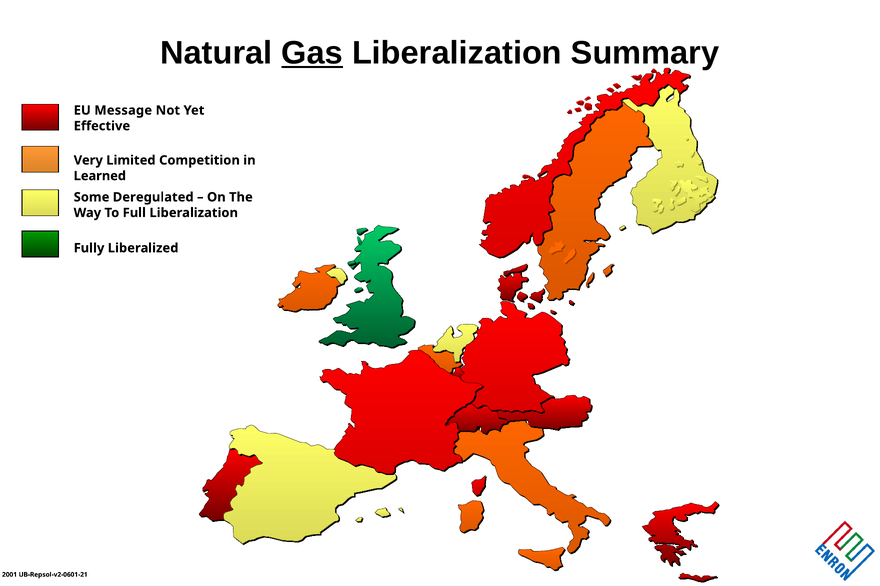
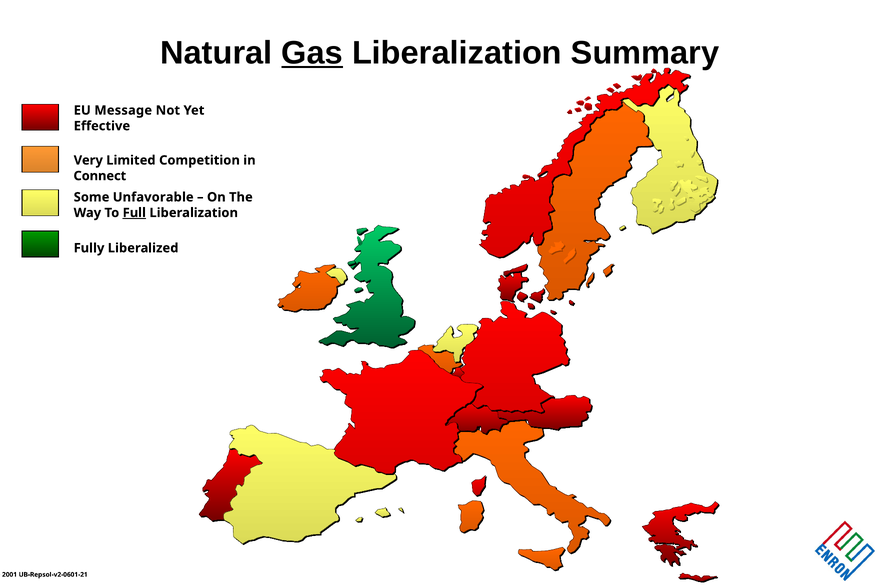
Learned: Learned -> Connect (100, 176)
Deregulated: Deregulated -> Unfavorable (153, 197)
Full underline: none -> present (134, 213)
